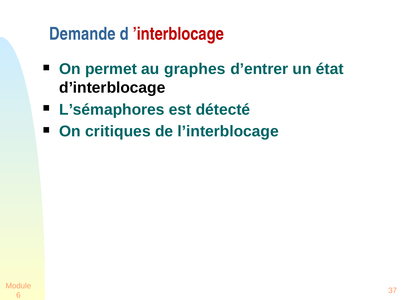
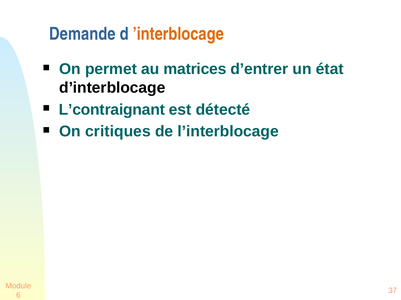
’interblocage colour: red -> orange (178, 34)
graphes: graphes -> matrices (195, 69)
L’sémaphores: L’sémaphores -> L’contraignant (112, 110)
